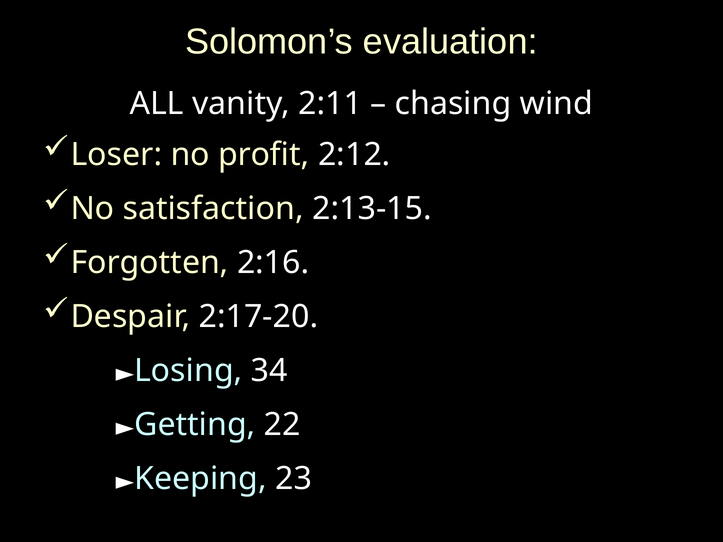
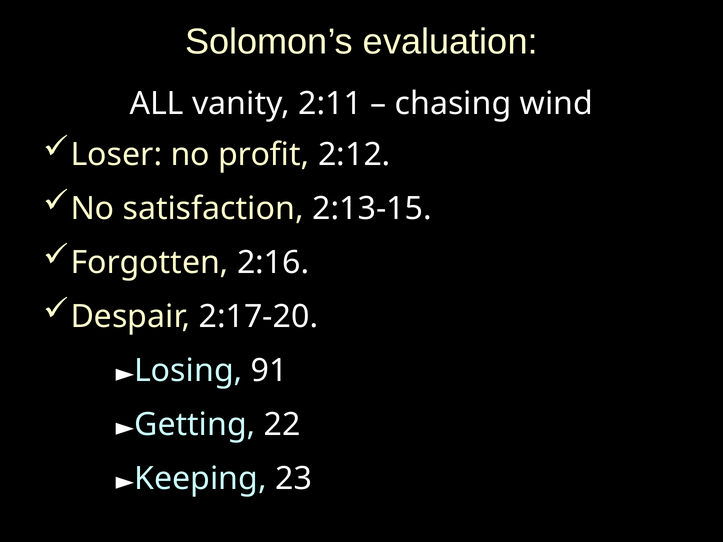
34: 34 -> 91 (269, 371)
